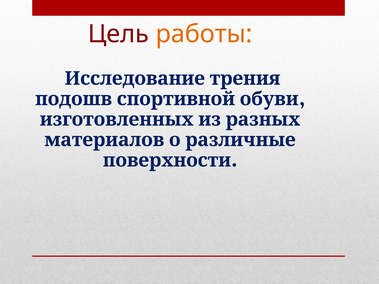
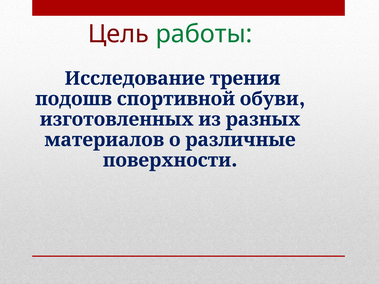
работы colour: orange -> green (204, 34)
